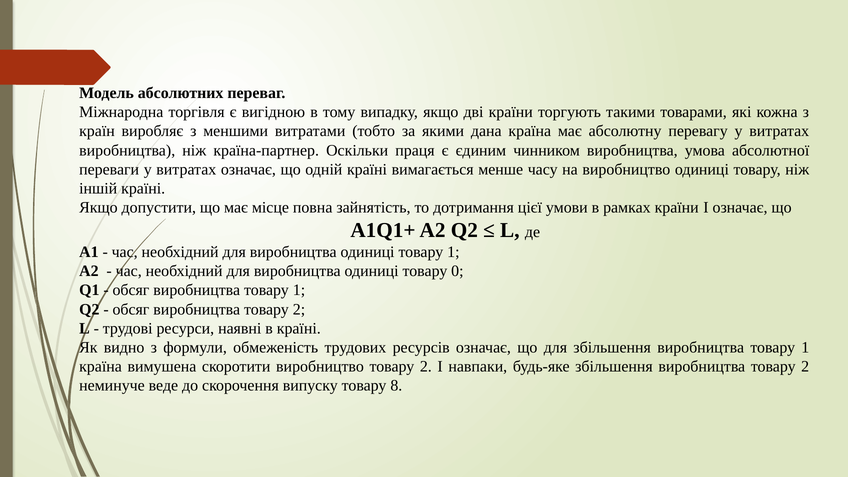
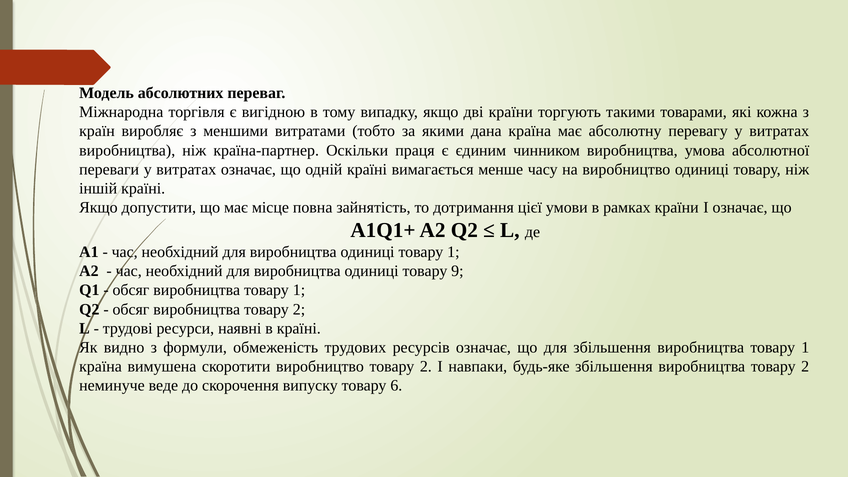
0: 0 -> 9 (457, 271)
8: 8 -> 6 (396, 386)
